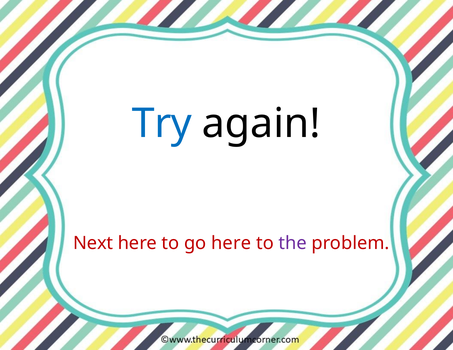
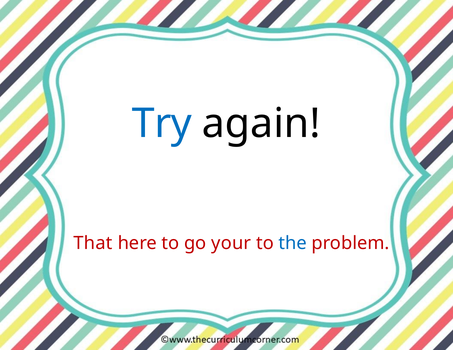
Next: Next -> That (93, 243)
go here: here -> your (231, 243)
the colour: purple -> blue (293, 243)
